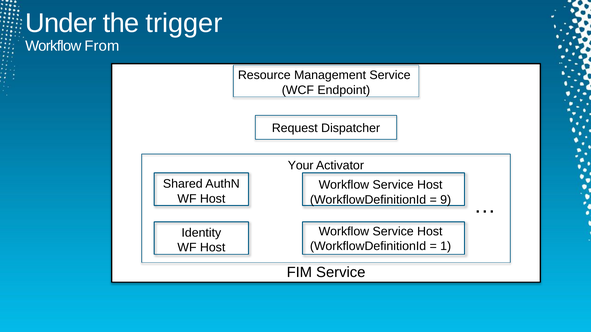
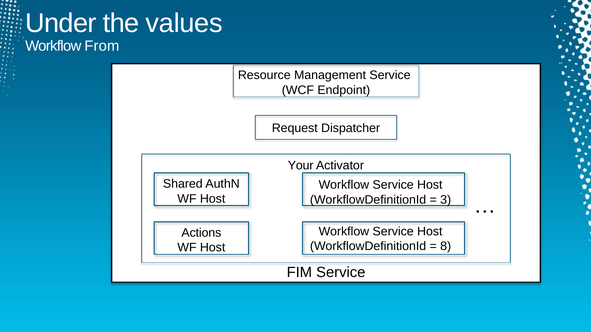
trigger: trigger -> values (184, 23)
9: 9 -> 3 (446, 200)
Identity: Identity -> Actions (201, 233)
1: 1 -> 8 (446, 247)
